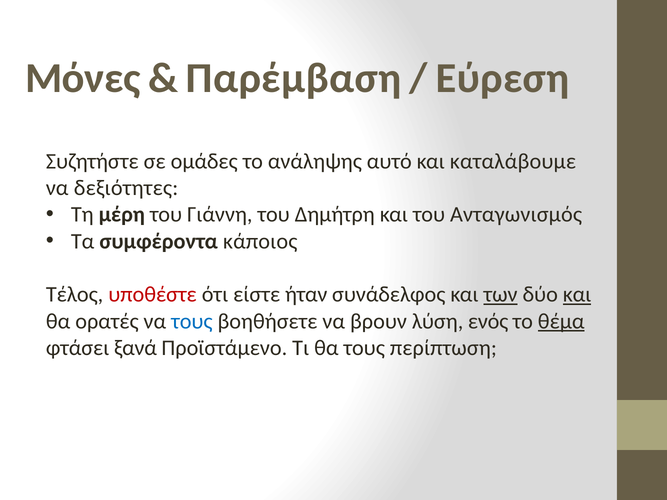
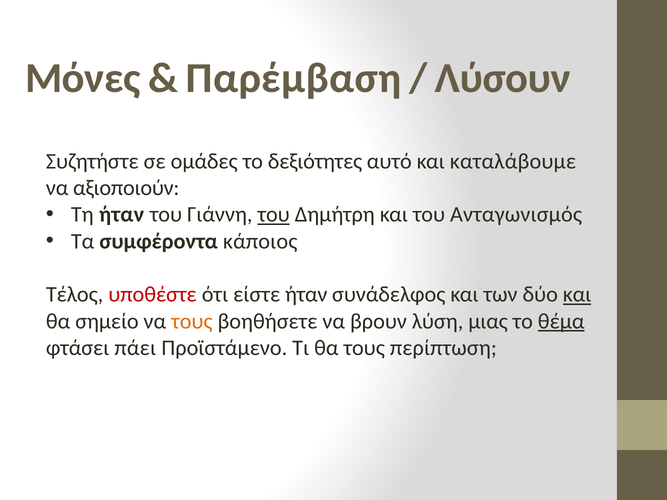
Εύρεση: Εύρεση -> Λύσουν (503, 78)
ανάληψης: ανάληψης -> δεξιότητες (315, 161)
δεξιότητες: δεξιότητες -> αξιοποιούν (126, 188)
Τη μέρη: μέρη -> ήταν (122, 215)
του underline: none -> present (274, 215)
των underline: present -> none (501, 295)
ορατές: ορατές -> σημείο (107, 321)
τους colour: blue -> orange (192, 321)
ενός: ενός -> μιας (488, 321)
ξανά: ξανά -> πάει (135, 348)
